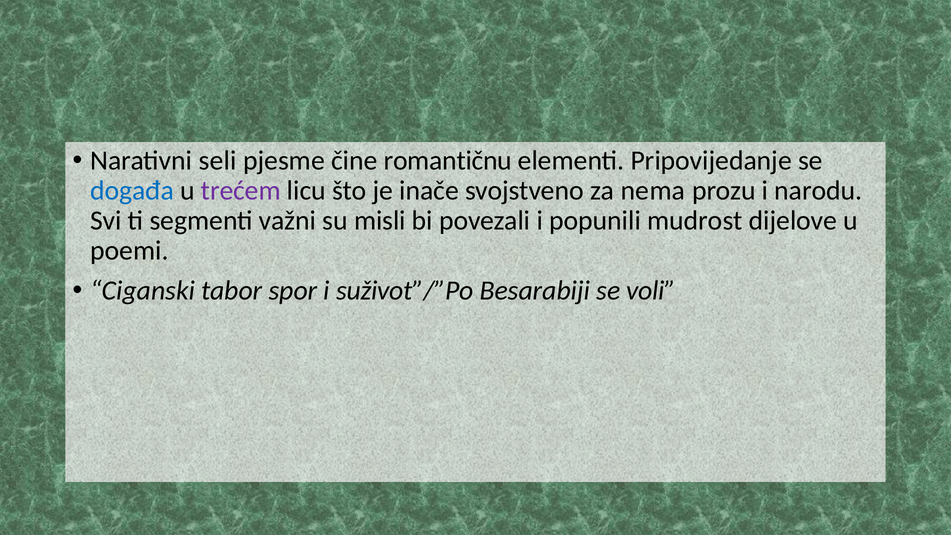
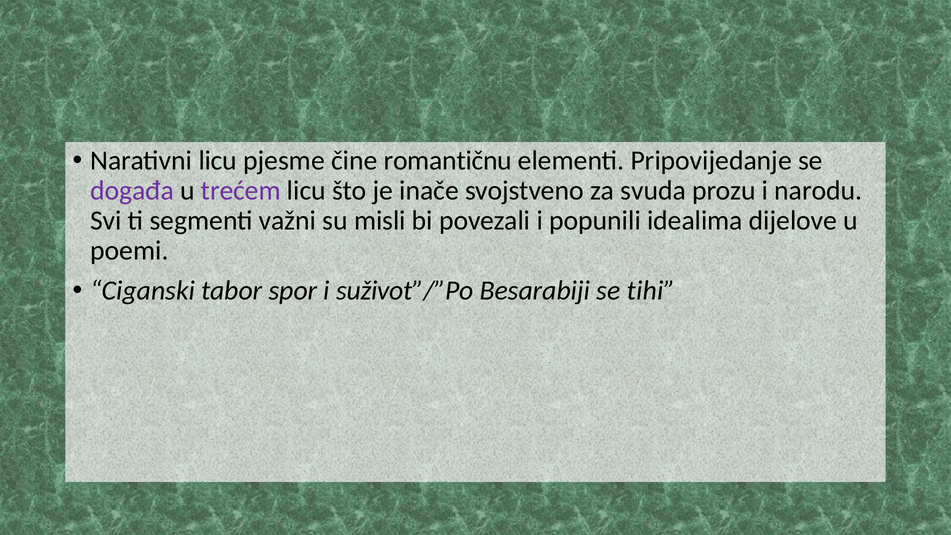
Narativni seli: seli -> licu (218, 161)
događa colour: blue -> purple (132, 191)
nema: nema -> svuda (653, 191)
mudrost: mudrost -> idealima (695, 221)
voli: voli -> tihi (651, 291)
